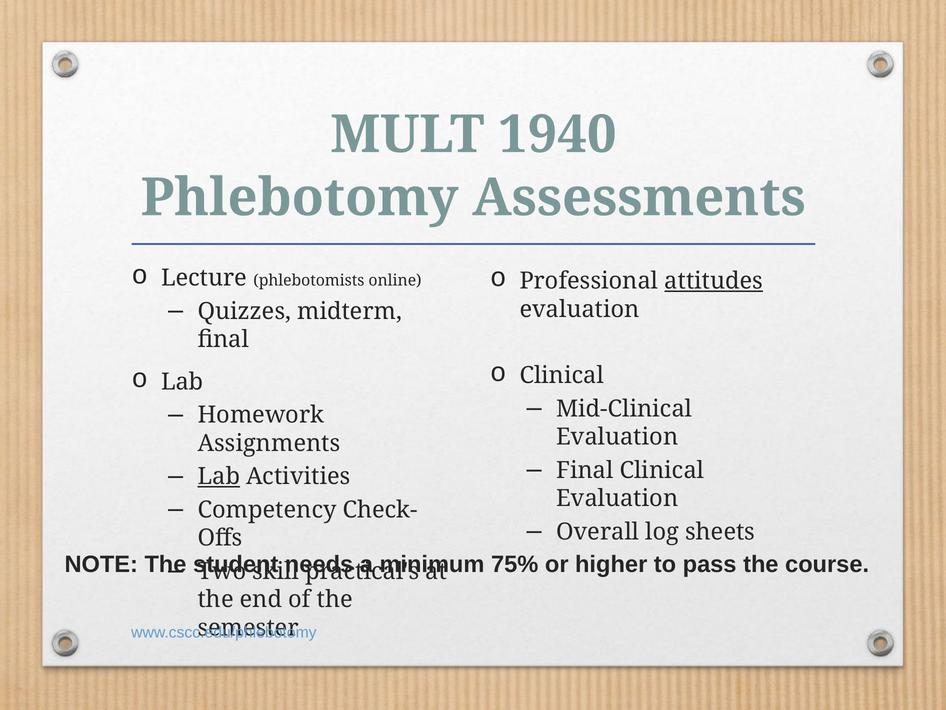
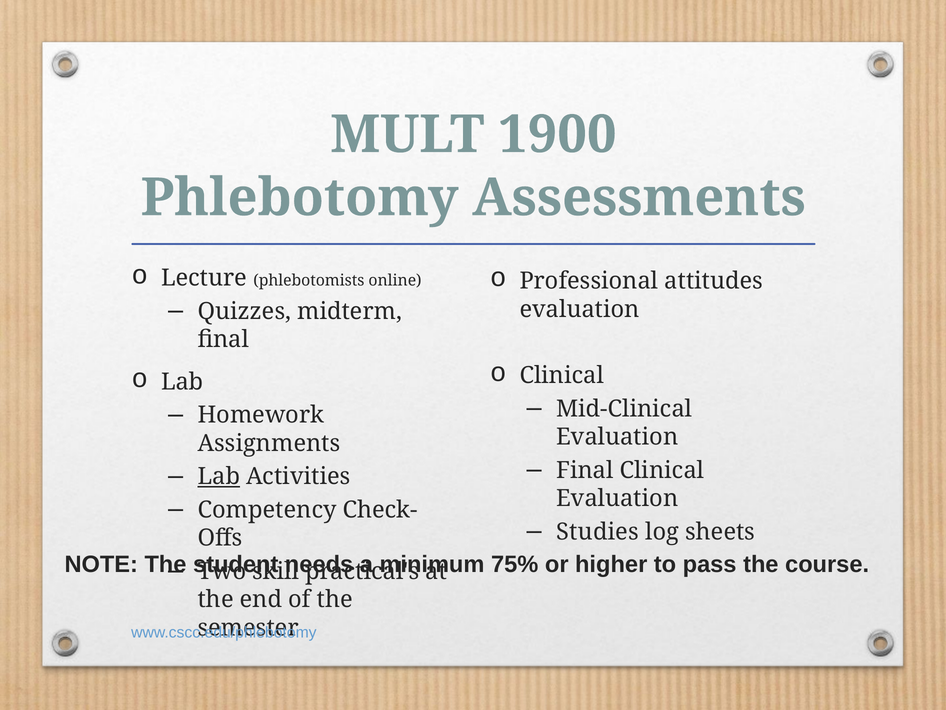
1940: 1940 -> 1900 (557, 135)
attitudes underline: present -> none (714, 281)
Overall: Overall -> Studies (598, 531)
